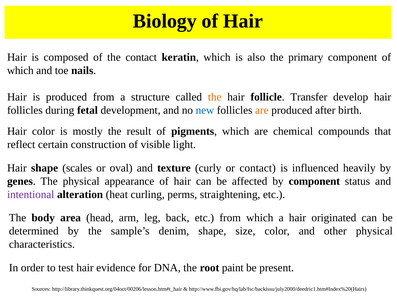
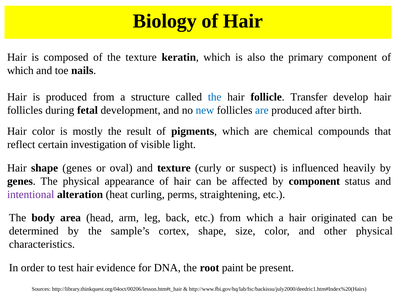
the contact: contact -> texture (141, 57)
the colour: orange -> blue (215, 97)
are colour: orange -> blue (262, 110)
construction: construction -> investigation (98, 144)
shape scales: scales -> genes (77, 168)
or contact: contact -> suspect (258, 168)
denim: denim -> cortex (174, 231)
